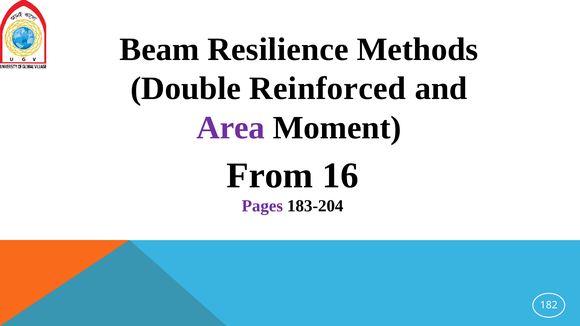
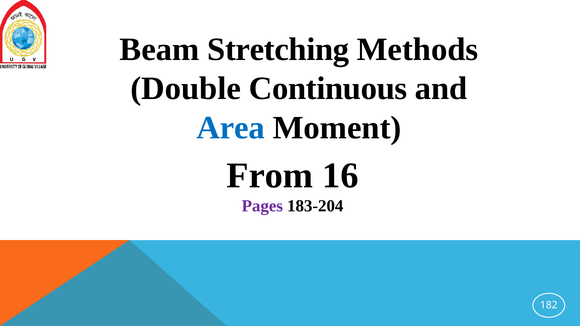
Resilience: Resilience -> Stretching (278, 49)
Reinforced: Reinforced -> Continuous (328, 89)
Area colour: purple -> blue (231, 128)
